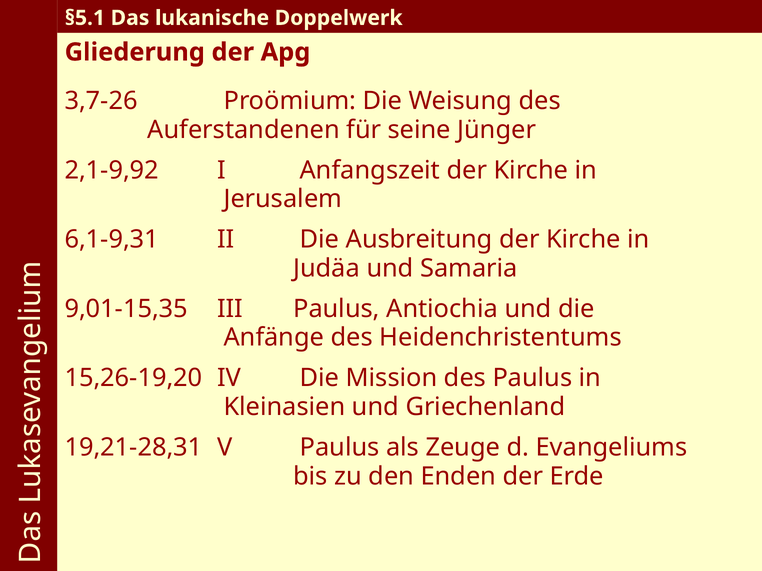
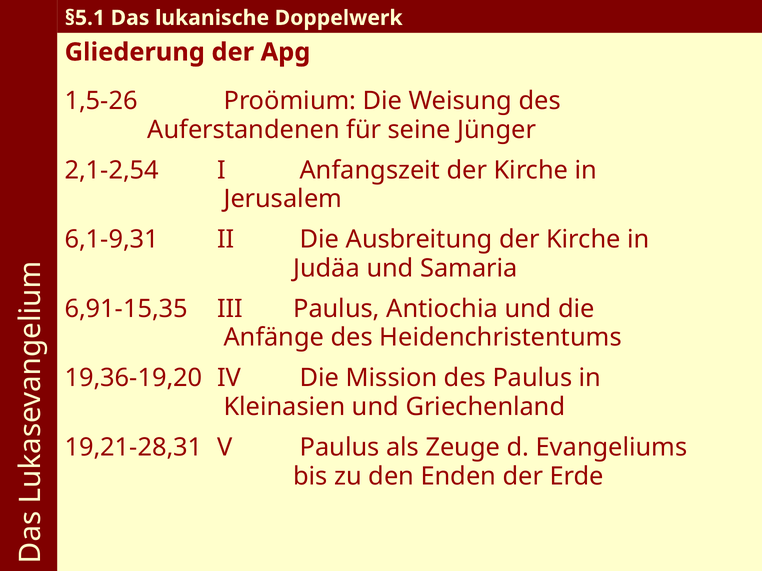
3,7-26: 3,7-26 -> 1,5-26 (101, 101)
2,1-9,92: 2,1-9,92 -> 2,1-2,54 (112, 170)
9,01-15,35: 9,01-15,35 -> 6,91-15,35 (126, 309)
15,26-19,20: 15,26-19,20 -> 19,36-19,20 (134, 378)
